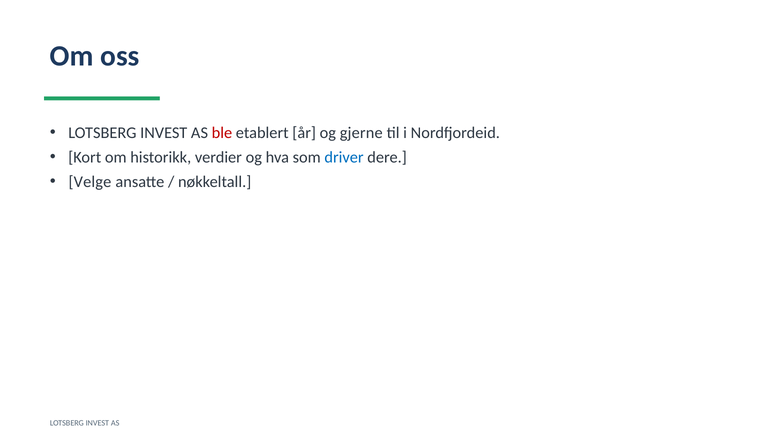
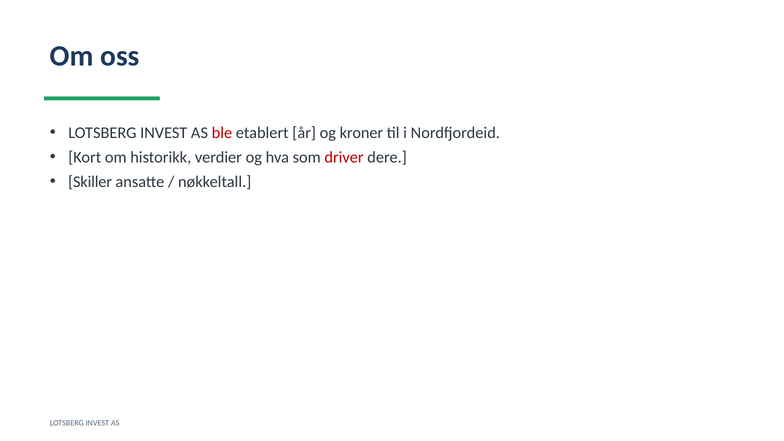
gjerne: gjerne -> kroner (361, 133)
driver colour: blue -> red (344, 157)
Velge: Velge -> Skiller (90, 182)
